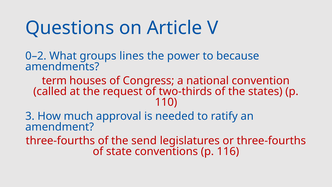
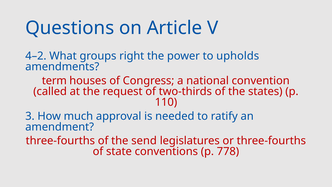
0–2: 0–2 -> 4–2 (36, 56)
lines: lines -> right (132, 56)
because: because -> upholds (238, 56)
116: 116 -> 778 (228, 151)
